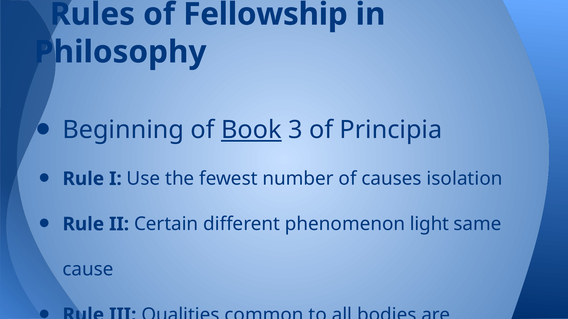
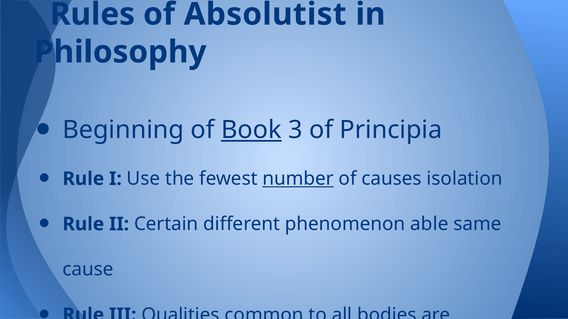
Fellowship: Fellowship -> Absolutist (265, 14)
number underline: none -> present (298, 179)
light: light -> able (429, 224)
